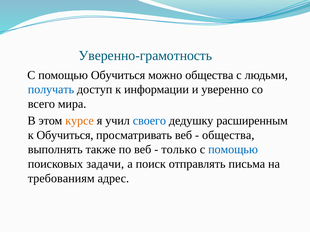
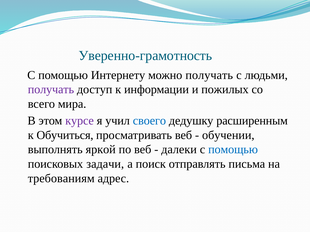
помощью Обучиться: Обучиться -> Интернету (118, 75)
можно общества: общества -> получать (209, 75)
получать colour: blue -> purple (51, 90)
уверенно: уверенно -> пожилых (225, 90)
курсе colour: orange -> purple (80, 121)
общества: общества -> обучении (228, 135)
также: также -> яркой (101, 150)
только: только -> далеки (179, 150)
